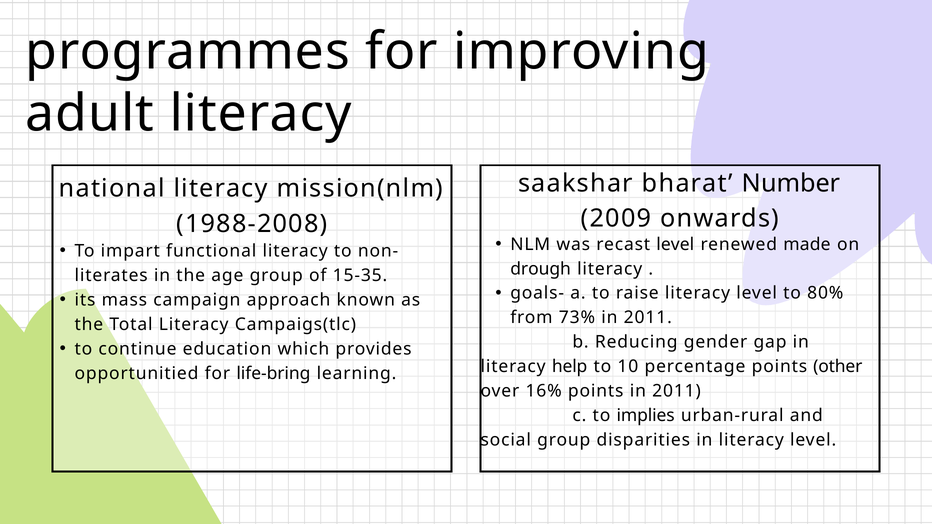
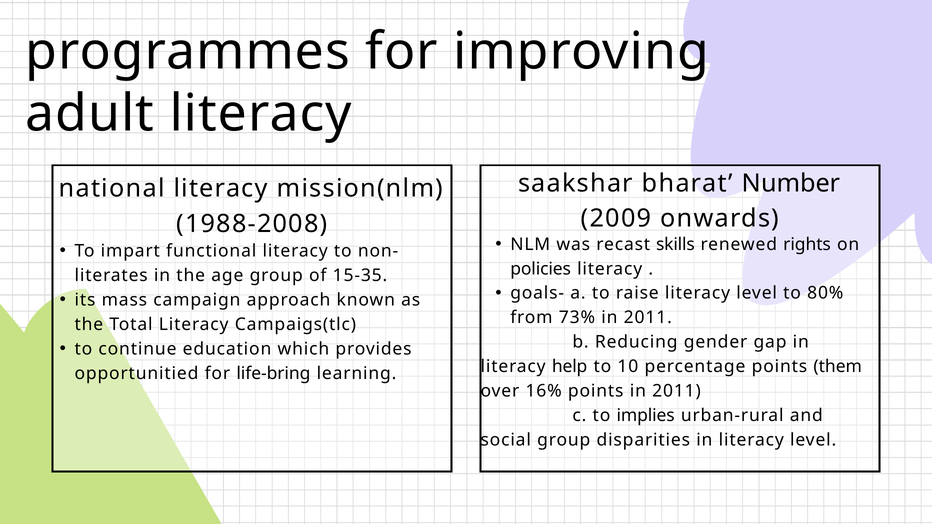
recast level: level -> skills (675, 244)
made: made -> rights (807, 244)
drough: drough -> policies (541, 269)
other: other -> them (838, 367)
